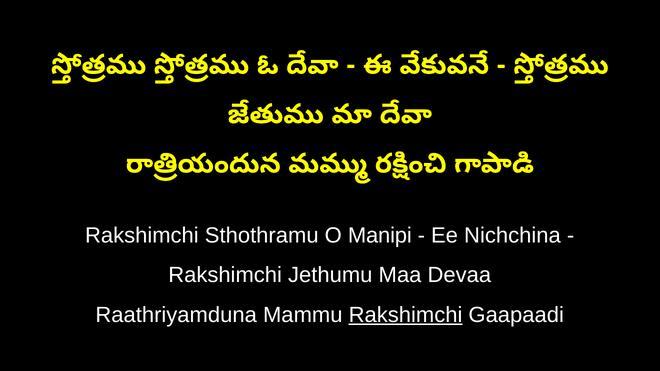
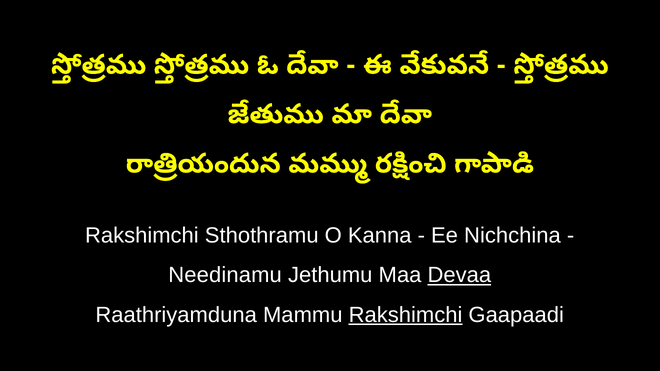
Manipi: Manipi -> Kanna (380, 236)
Rakshimchi: Rakshimchi -> Needinamu (225, 275)
Devaa underline: none -> present (459, 275)
